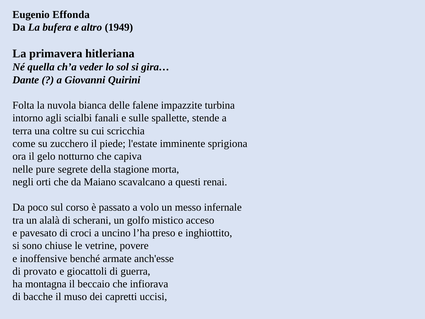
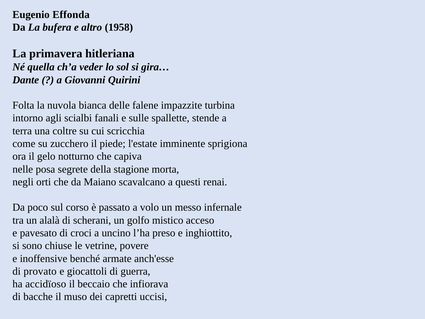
1949: 1949 -> 1958 (119, 27)
pure: pure -> posa (45, 169)
montagna: montagna -> accidïoso (46, 284)
